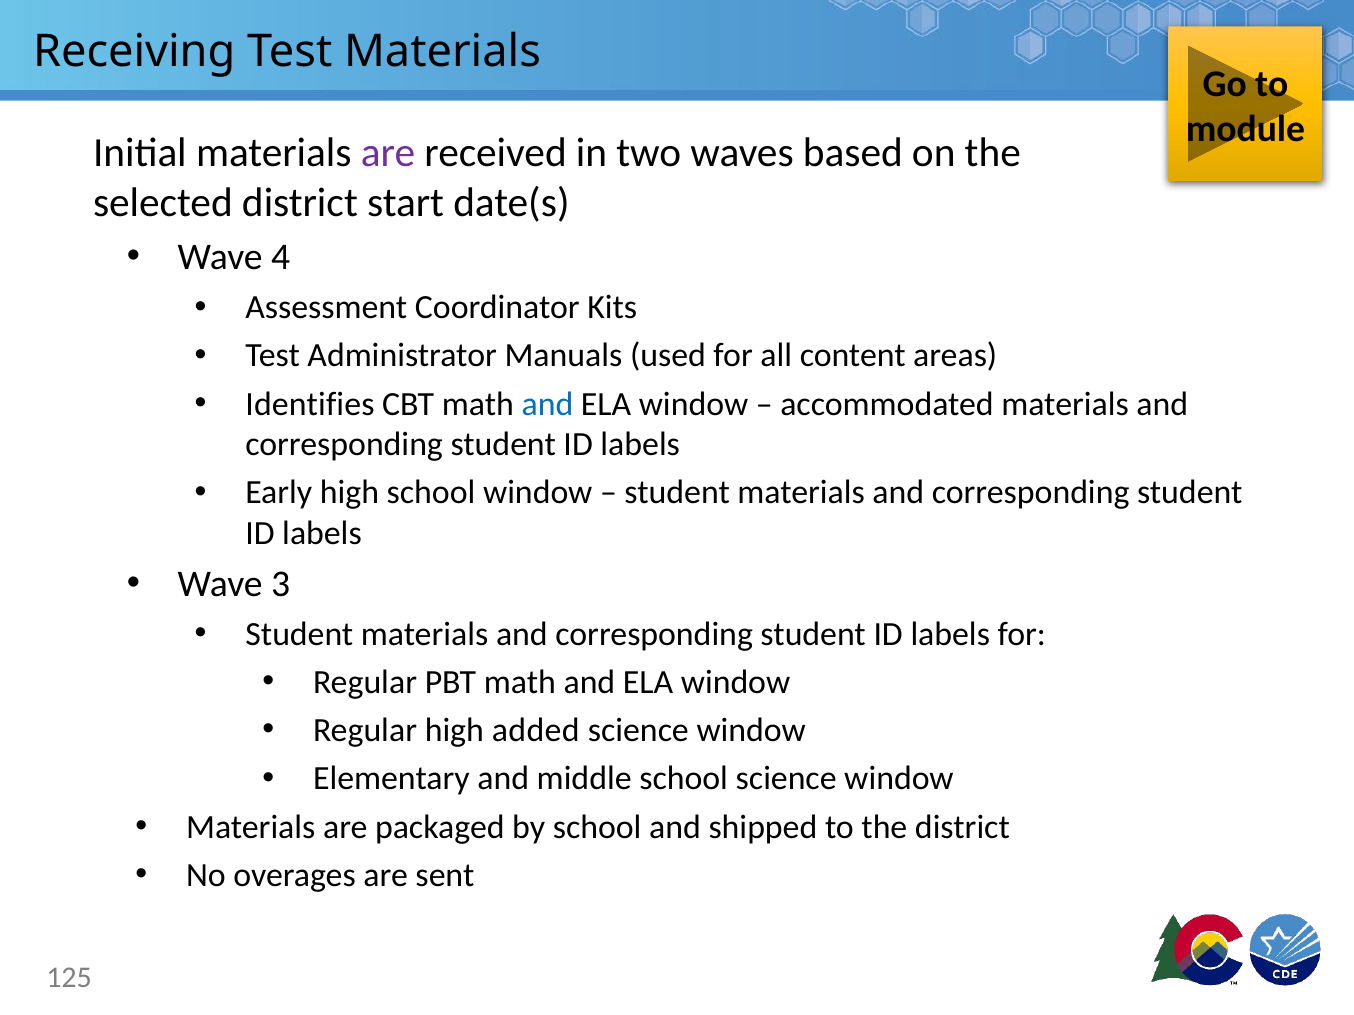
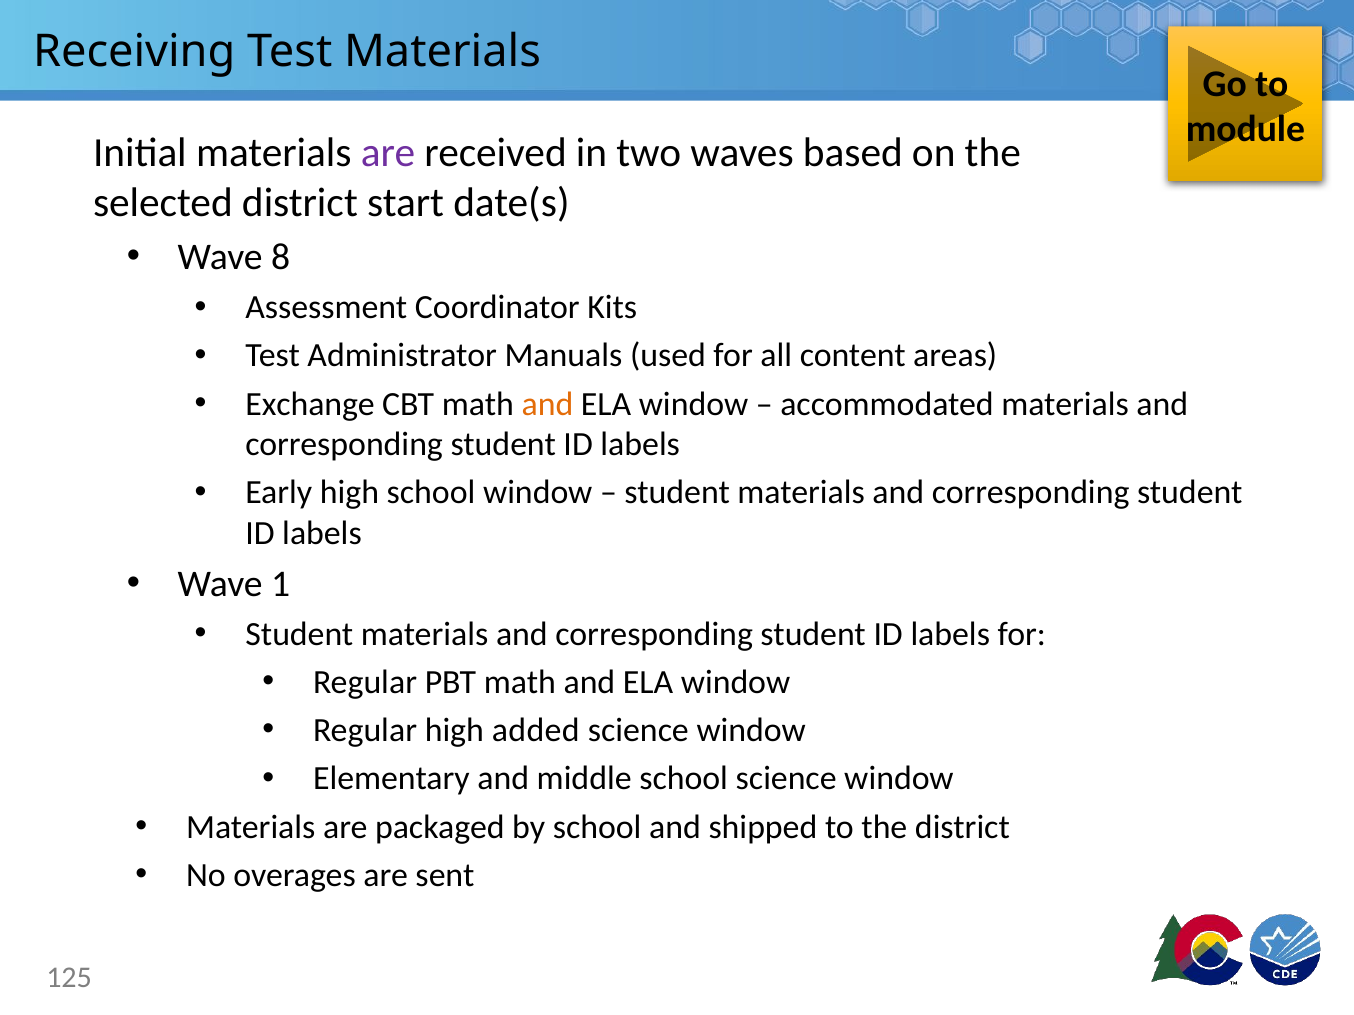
4: 4 -> 8 (281, 258)
Identifies: Identifies -> Exchange (310, 404)
and colour: blue -> orange (547, 404)
3: 3 -> 1 (281, 584)
